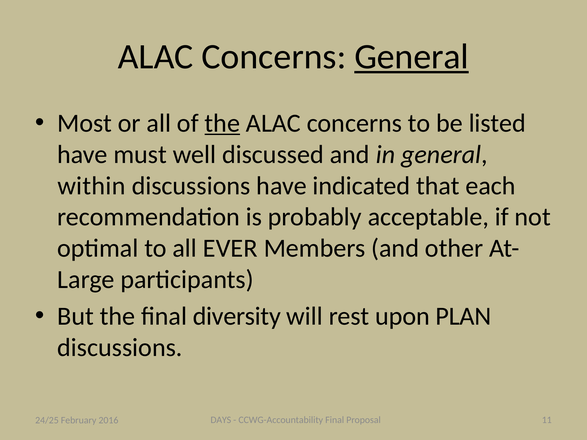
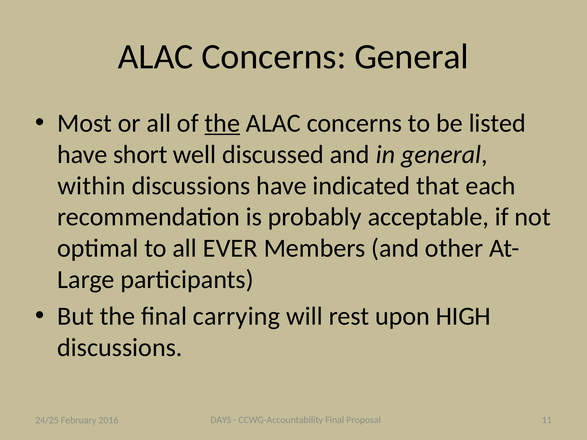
General underline: present -> none (412, 57)
must: must -> short (140, 155)
diversity: diversity -> carrying (237, 316)
PLAN: PLAN -> HIGH (463, 316)
